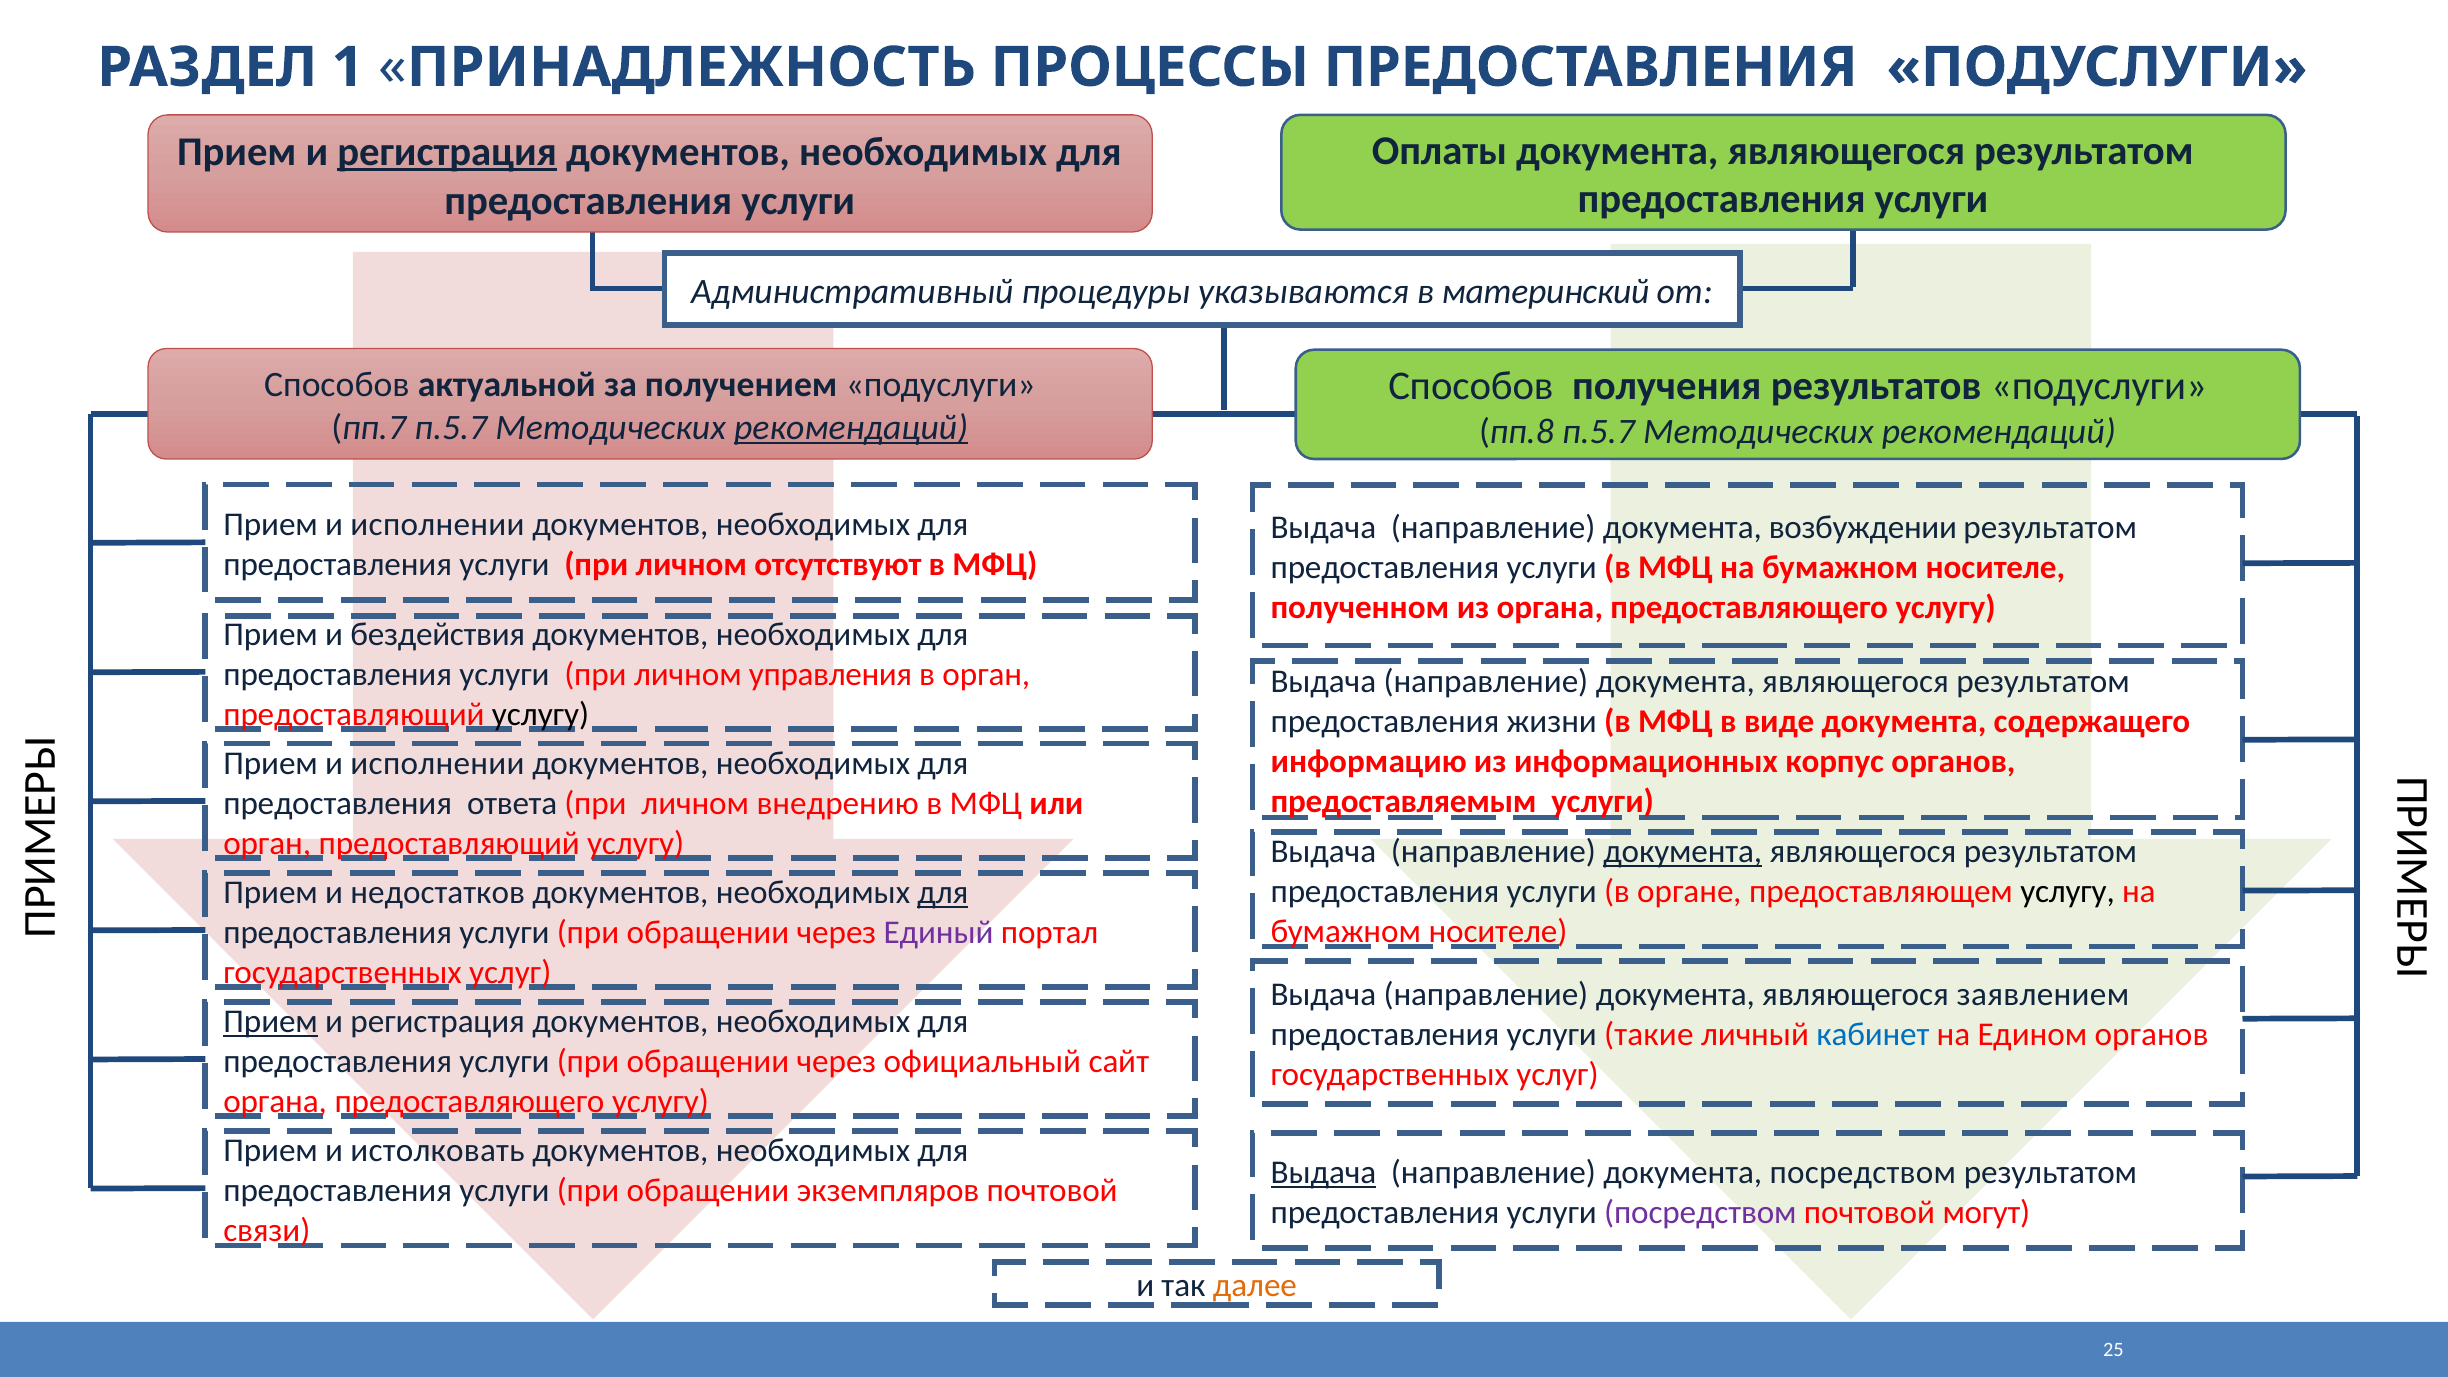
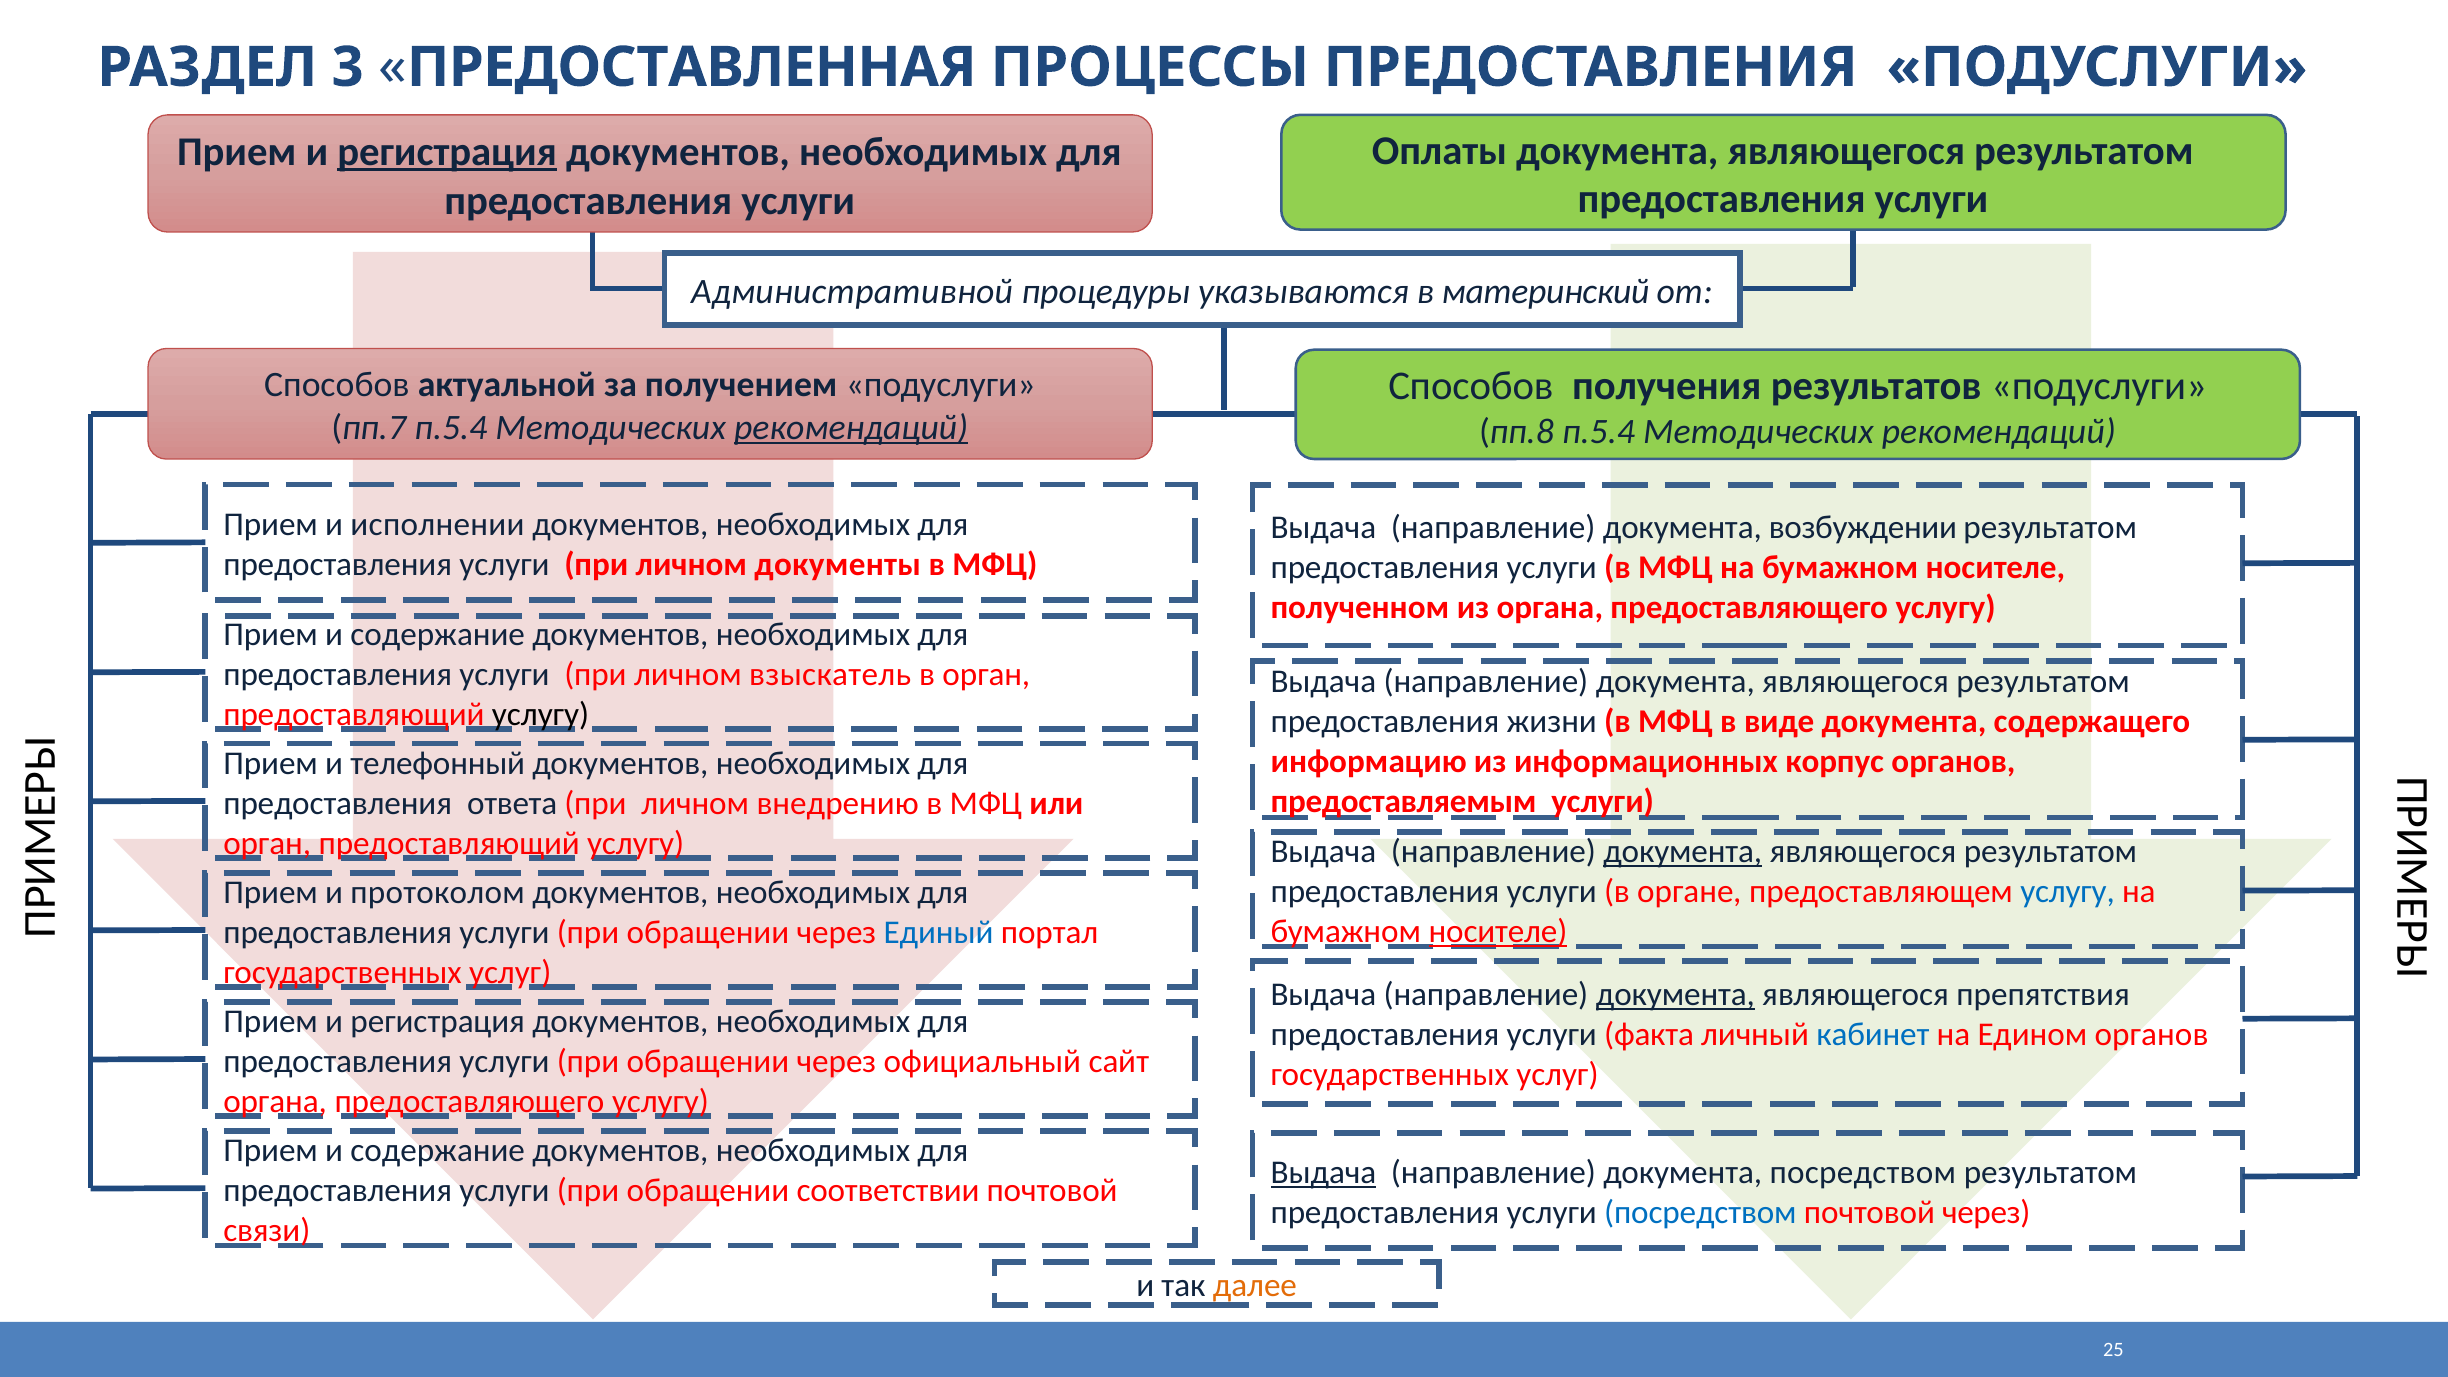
1: 1 -> 3 (348, 67)
ПРИНАДЛЕЖНОСТЬ: ПРИНАДЛЕЖНОСТЬ -> ПРЕДОСТАВЛЕННАЯ (692, 67)
Административный: Административный -> Административной (852, 291)
пп.7 п.5.7: п.5.7 -> п.5.4 (451, 428)
пп.8 п.5.7: п.5.7 -> п.5.4 (1599, 431)
отсутствуют: отсутствуют -> документы (838, 565)
бездействия: бездействия -> содержание (438, 635)
управления: управления -> взыскатель (830, 675)
исполнении: исполнении -> телефонный (438, 763)
услугу colour: black -> blue (2068, 892)
недостатков: недостатков -> протоколом (438, 893)
для underline: present -> none (943, 893)
носителе underline: none -> present (1498, 931)
Единый colour: purple -> blue (939, 932)
документа underline: none -> present (1675, 995)
заявлением: заявлением -> препятствия (2043, 995)
Прием underline: present -> none (271, 1022)
такие: такие -> факта (1649, 1035)
истолковать: истолковать -> содержание (438, 1151)
экземпляров: экземпляров -> соответствии (888, 1190)
посредством colour: purple -> blue (1700, 1213)
почтовой могут: могут -> через (1986, 1213)
